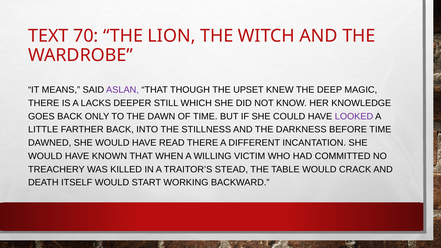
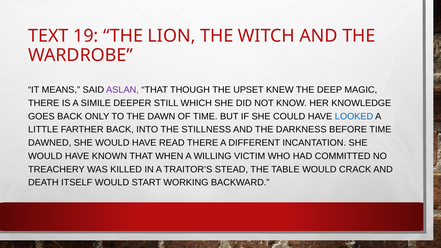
70: 70 -> 19 (86, 36)
LACKS: LACKS -> SIMILE (96, 103)
LOOKED colour: purple -> blue (354, 116)
